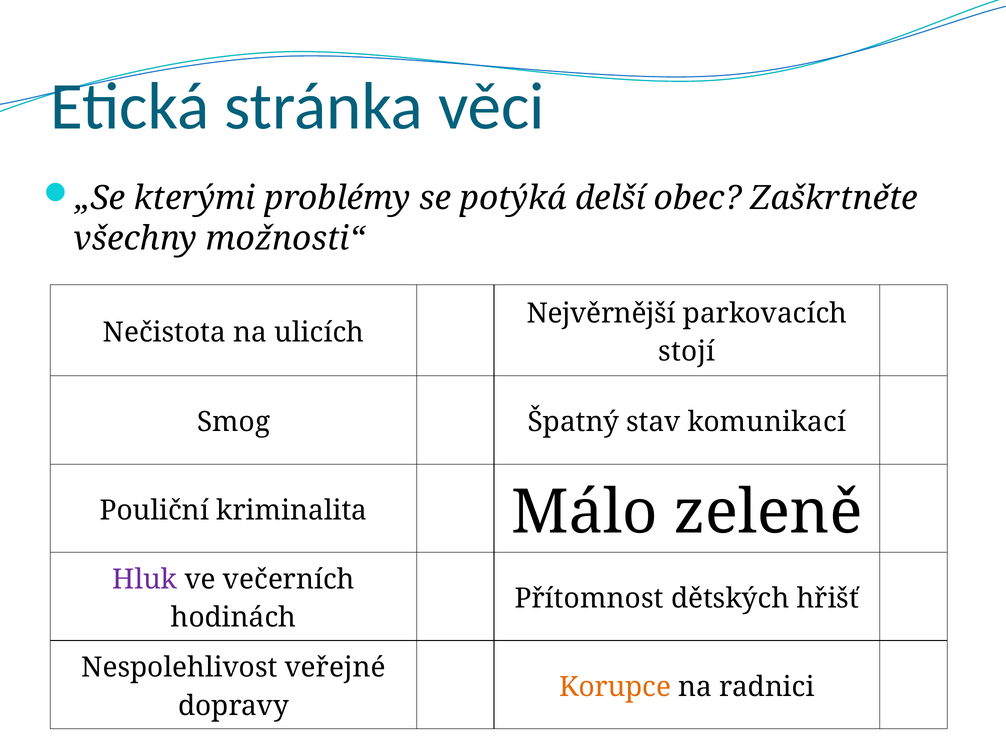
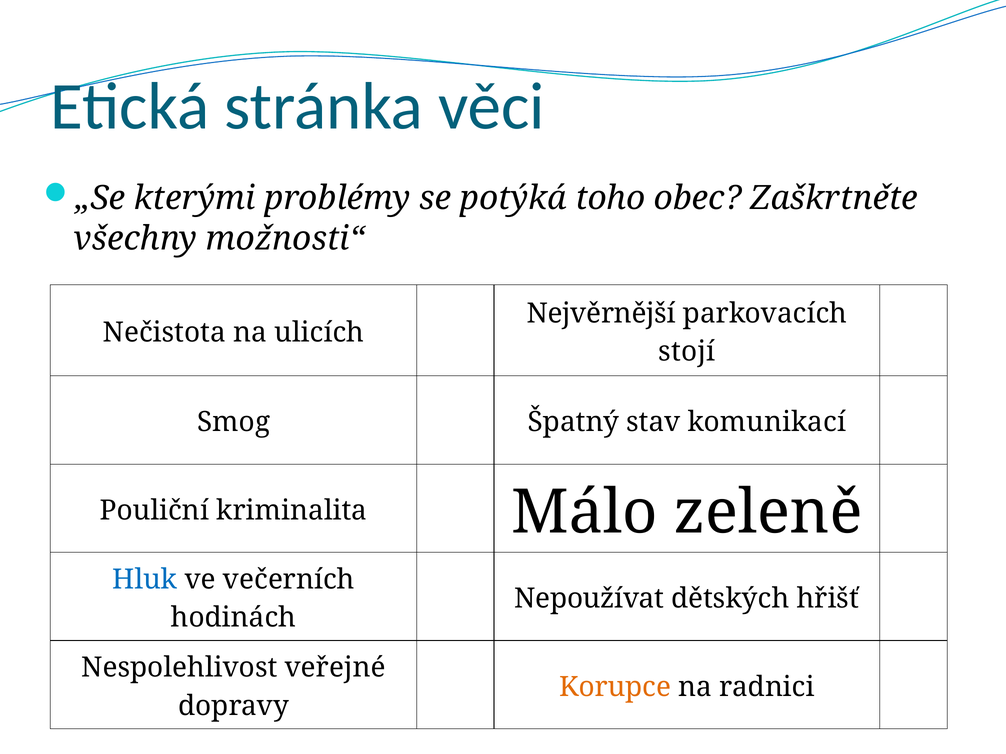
delší: delší -> toho (611, 198)
Hluk colour: purple -> blue (145, 580)
Přítomnost: Přítomnost -> Nepoužívat (589, 599)
